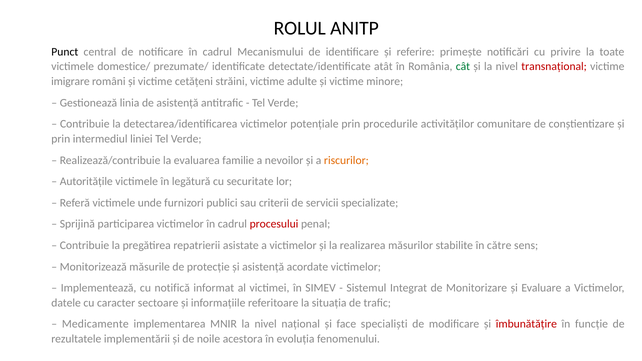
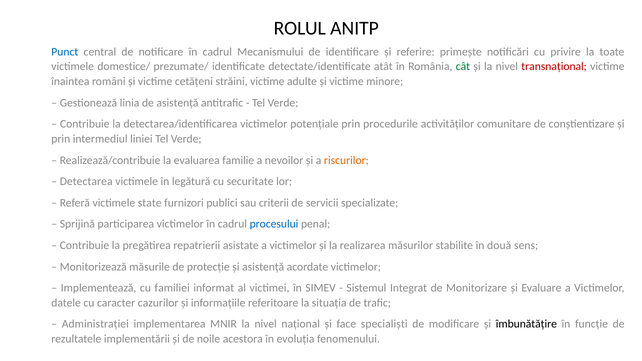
Punct colour: black -> blue (65, 52)
imigrare: imigrare -> înaintea (70, 82)
Autoritățile: Autoritățile -> Detectarea (86, 182)
unde: unde -> state (150, 203)
procesului colour: red -> blue (274, 224)
către: către -> două (499, 245)
notifică: notifică -> familiei (172, 288)
sectoare: sectoare -> cazurilor (158, 303)
Medicamente: Medicamente -> Administrației (95, 324)
îmbunătățire colour: red -> black (526, 324)
